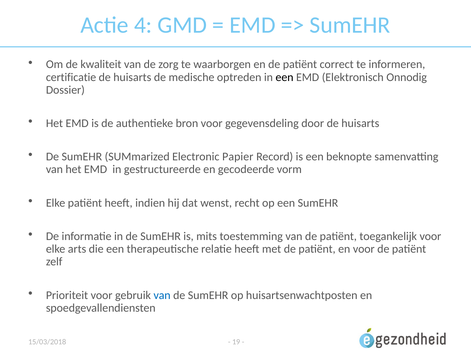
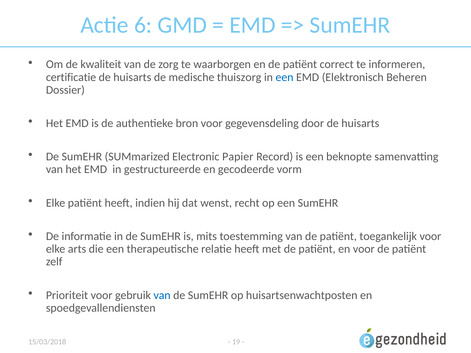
4: 4 -> 6 (143, 25)
optreden: optreden -> thuiszorg (239, 77)
een colour: black -> blue (285, 77)
Onnodig: Onnodig -> Beheren (407, 77)
